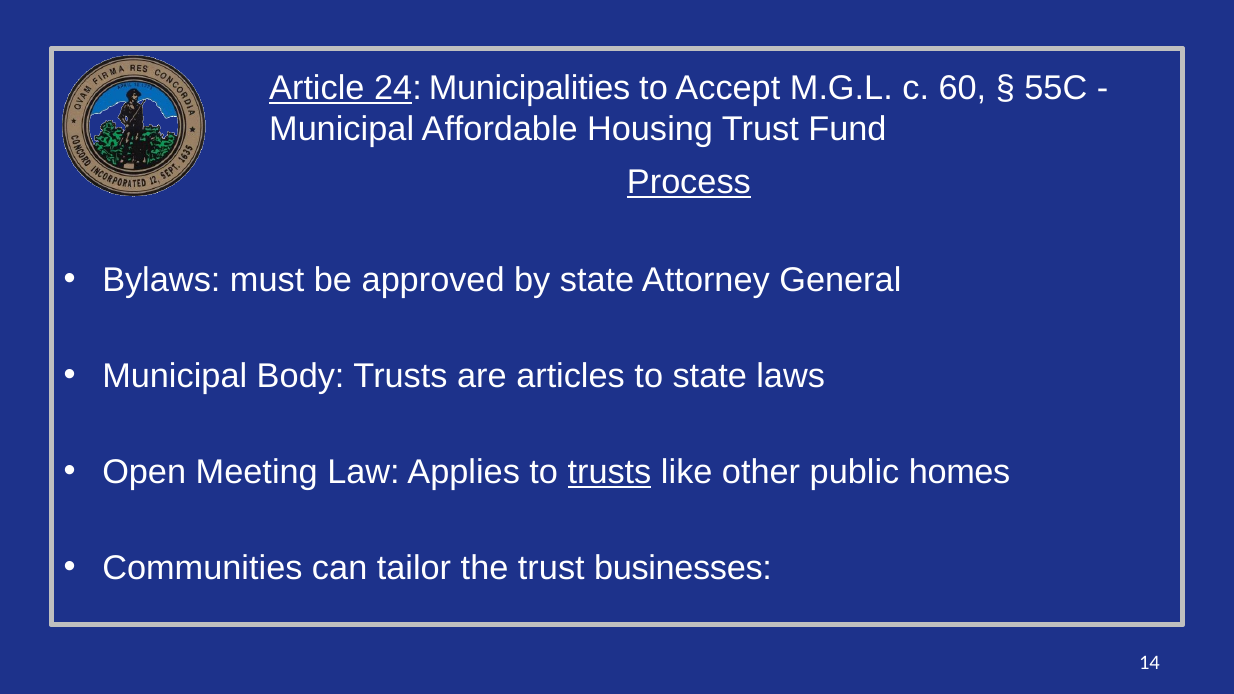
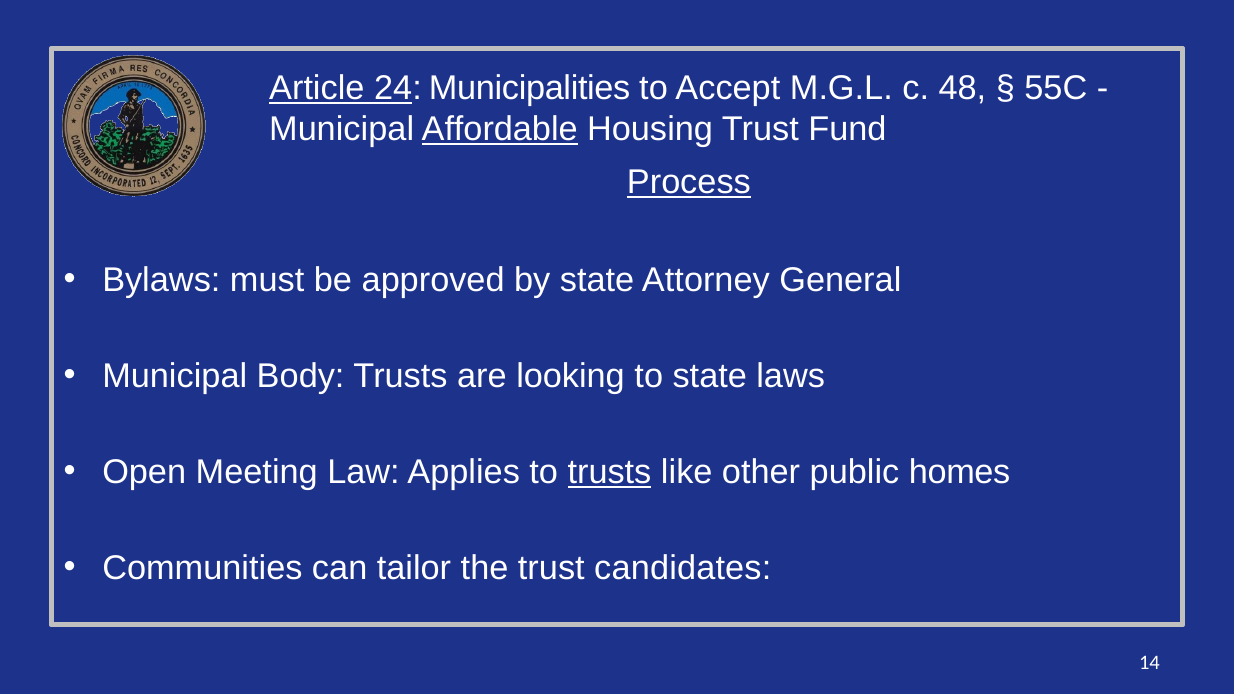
60: 60 -> 48 (962, 88)
Affordable underline: none -> present (500, 129)
articles: articles -> looking (571, 376)
businesses: businesses -> candidates (683, 568)
